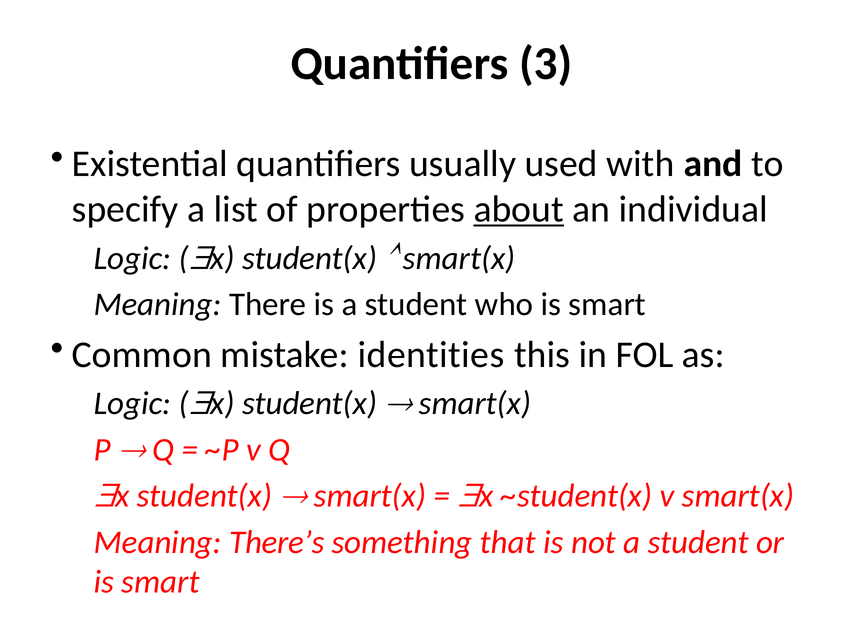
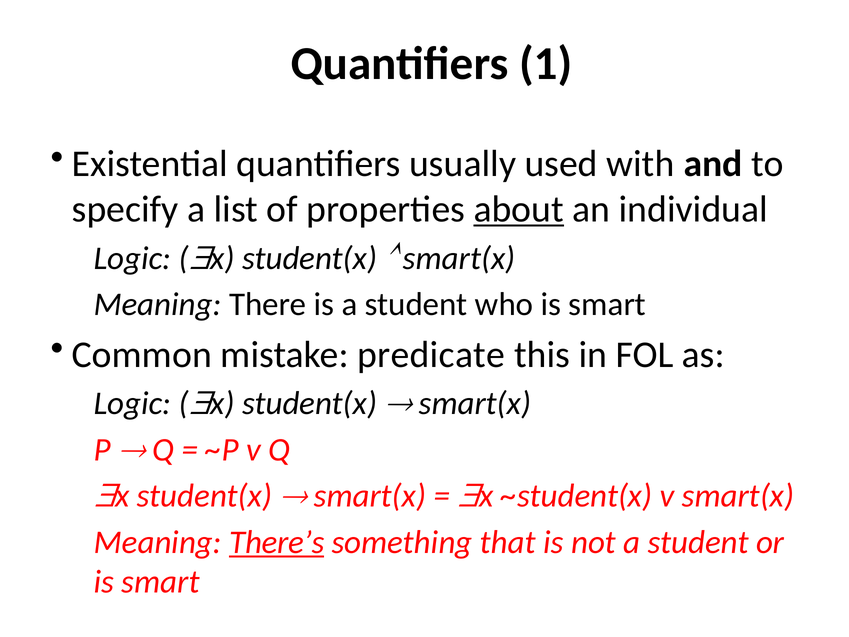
3: 3 -> 1 (546, 63)
identities: identities -> predicate (431, 355)
There’s underline: none -> present (277, 542)
